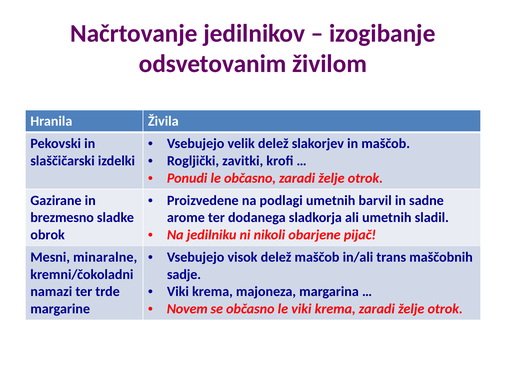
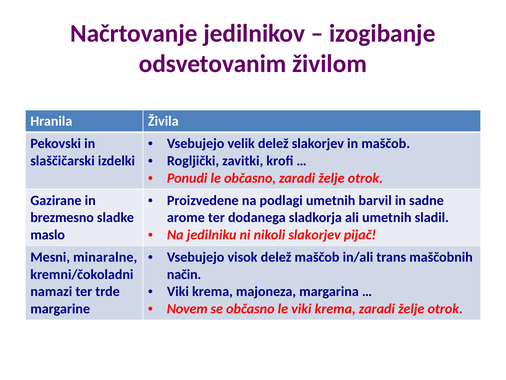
nikoli obarjene: obarjene -> slakorjev (315, 235)
obrok: obrok -> maslo (48, 235)
sadje: sadje -> način (184, 274)
